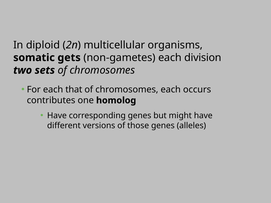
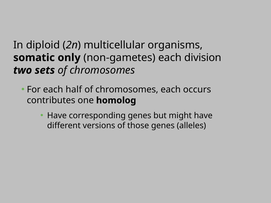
gets: gets -> only (69, 58)
that: that -> half (74, 90)
